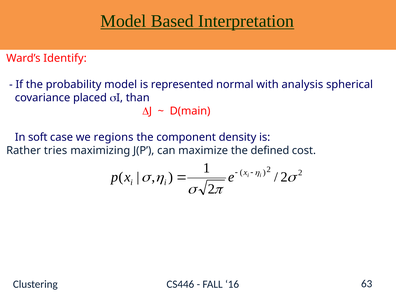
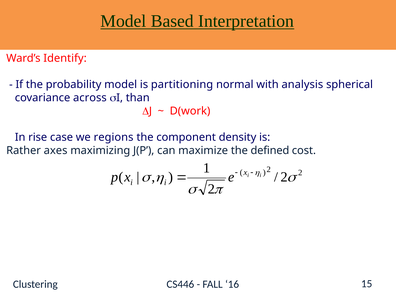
represented: represented -> partitioning (182, 85)
placed: placed -> across (90, 98)
D(main: D(main -> D(work (190, 111)
soft: soft -> rise (38, 137)
tries: tries -> axes (56, 151)
63: 63 -> 15 (367, 284)
